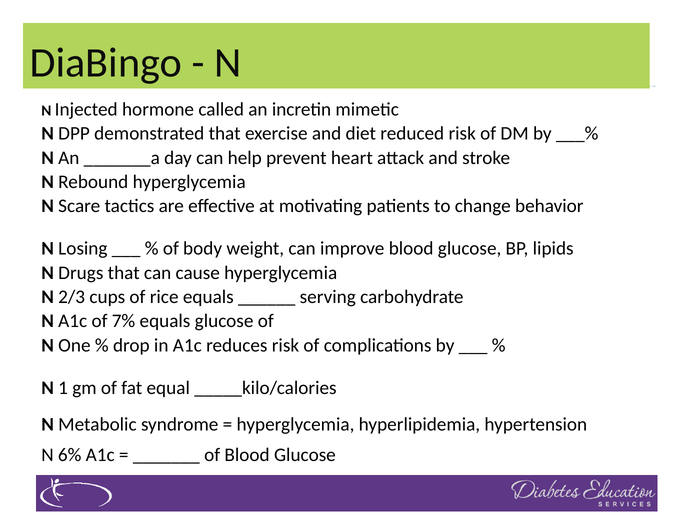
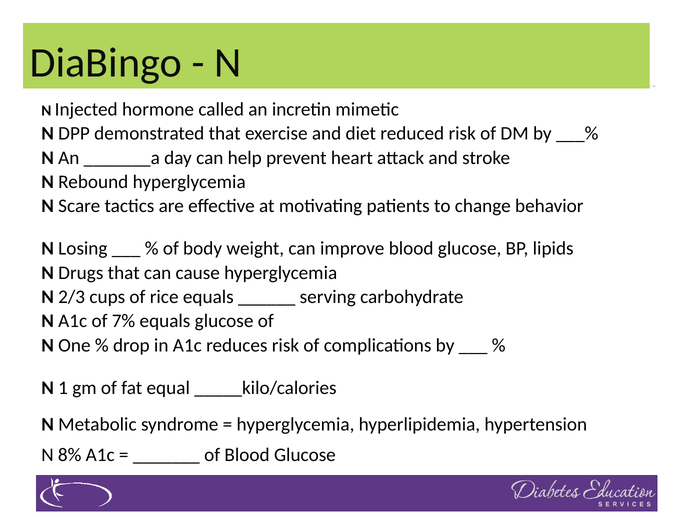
6%: 6% -> 8% (70, 455)
